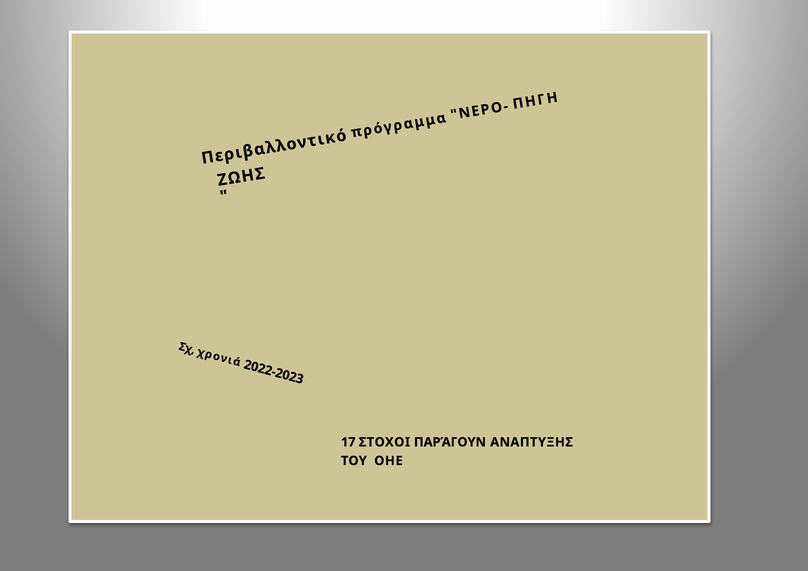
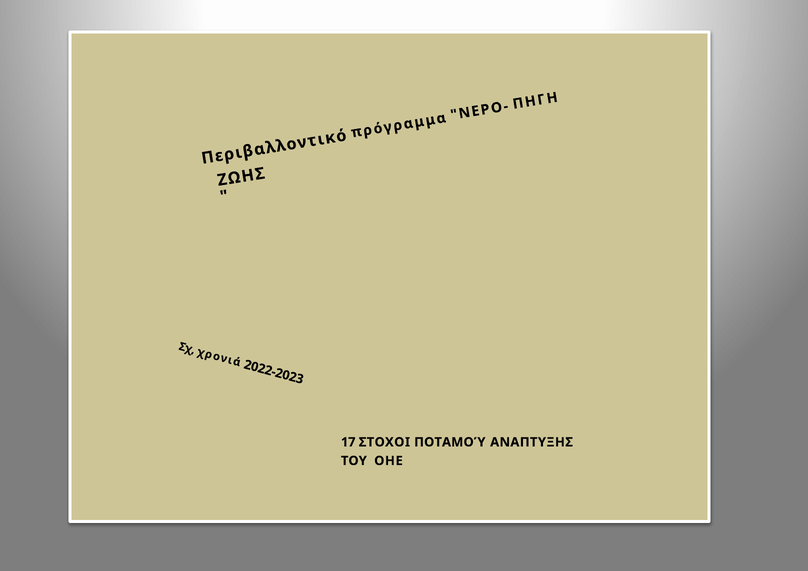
ΠΑΡΆΓΟΥΝ: ΠΑΡΆΓΟΥΝ -> ΠΟΤΑΜΟΎ (450, 442)
